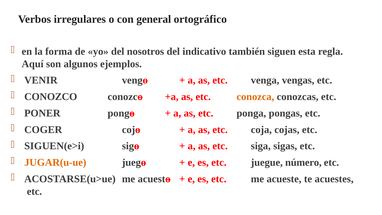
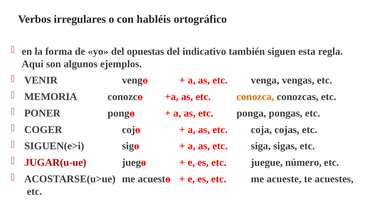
general: general -> habléis (154, 19)
nosotros: nosotros -> opuestas (146, 51)
CONOZCO: CONOZCO -> MEMORIA (51, 97)
JUGAR(u-ue colour: orange -> red (55, 162)
